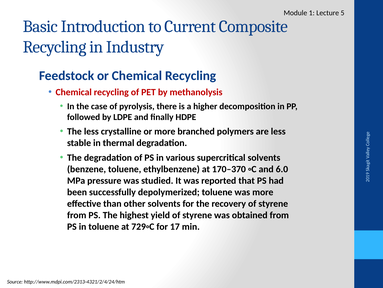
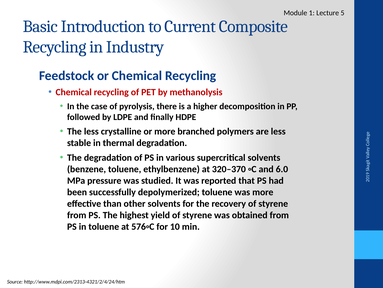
170–370: 170–370 -> 320–370 (229, 169)
729◦C: 729◦C -> 576◦C (143, 226)
17: 17 -> 10 (175, 226)
